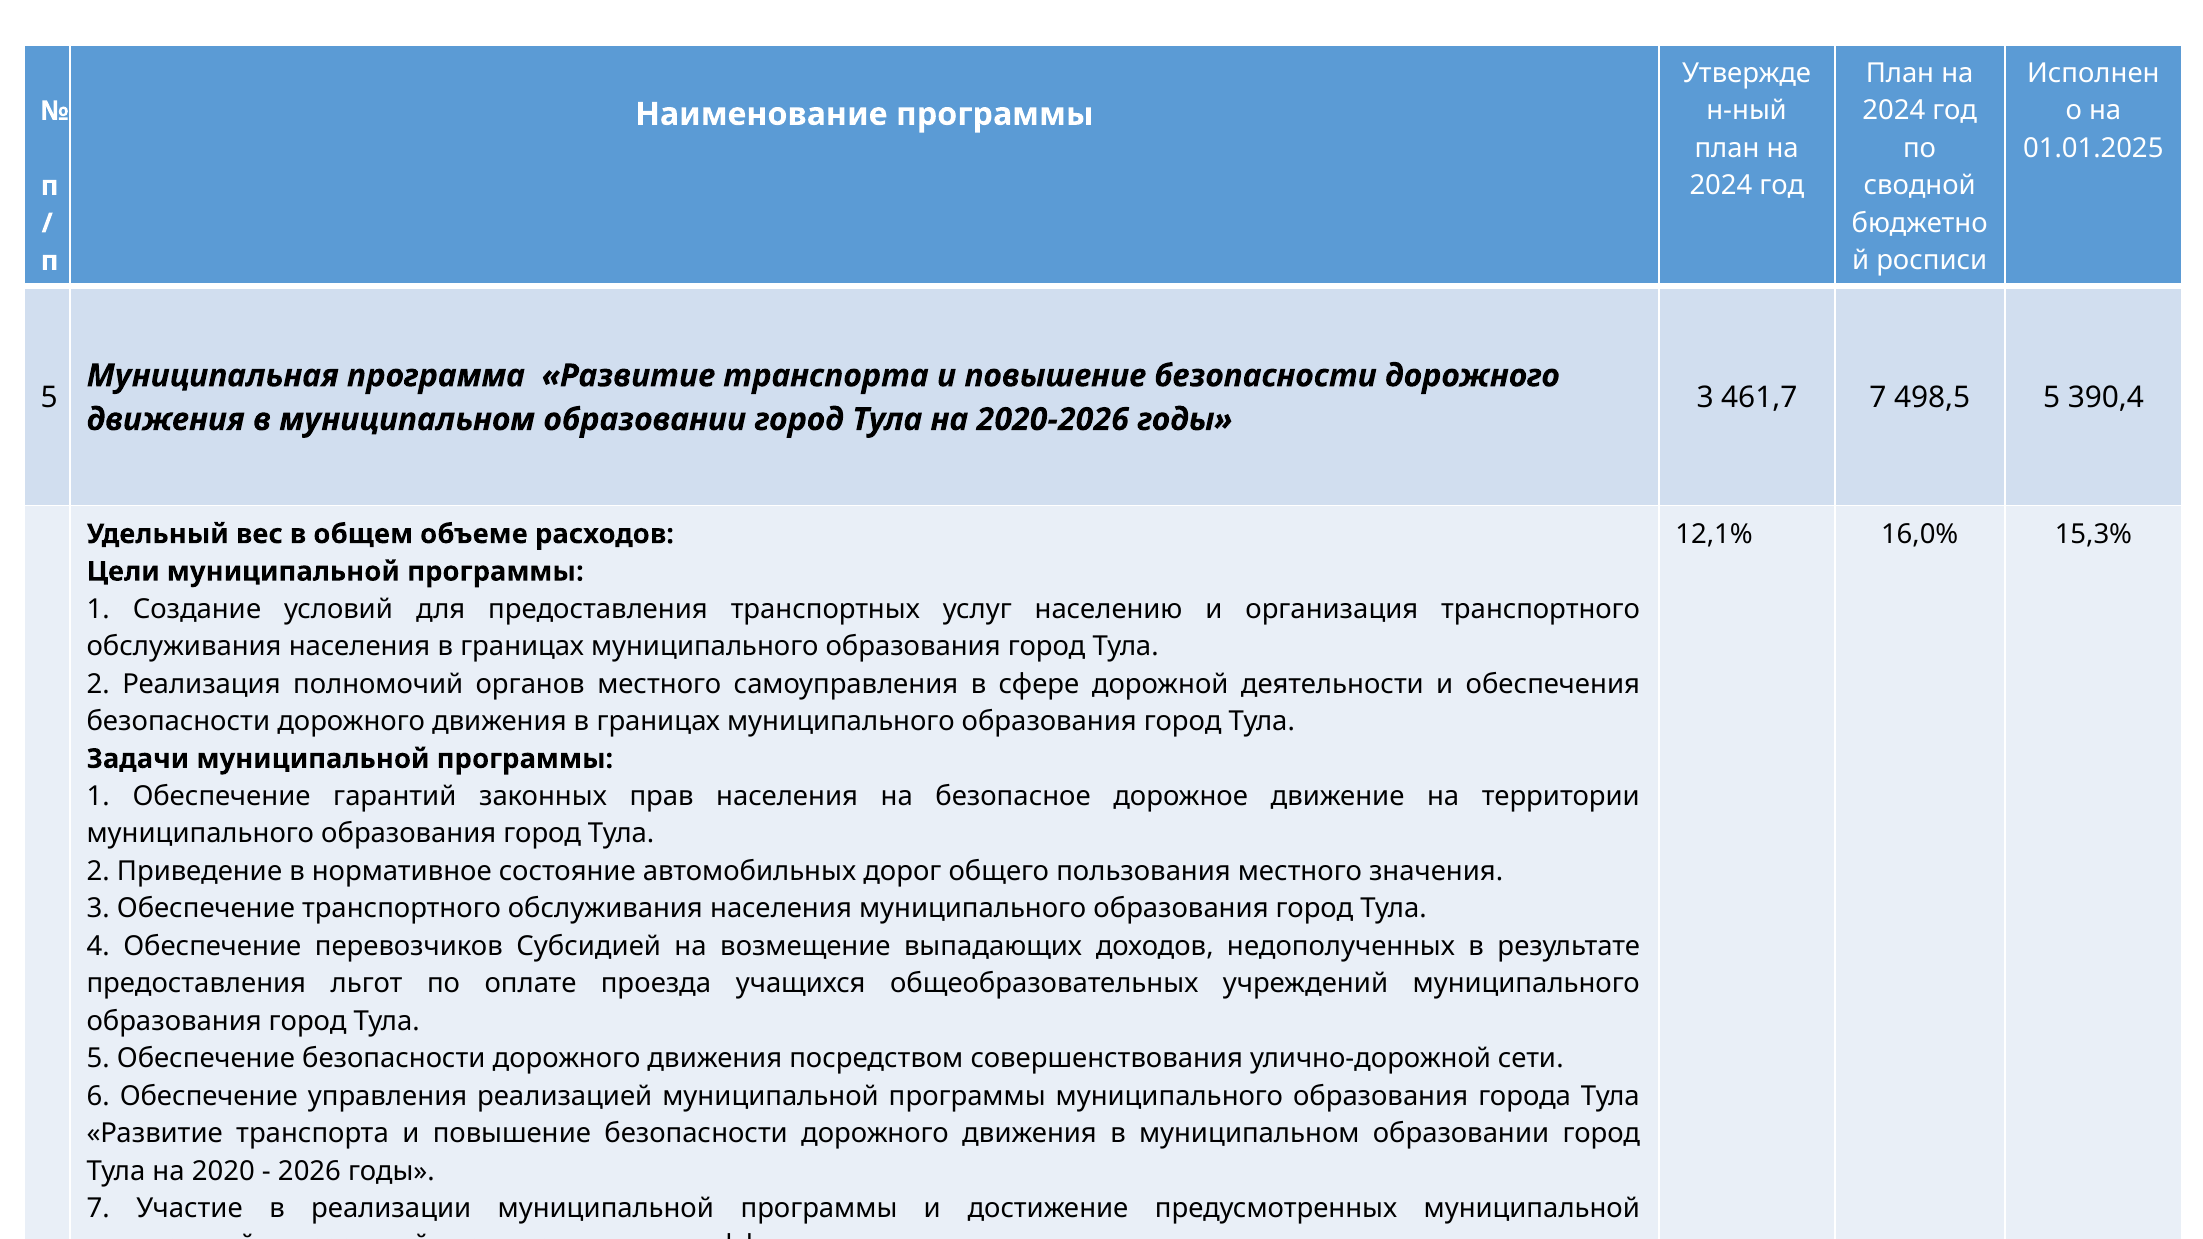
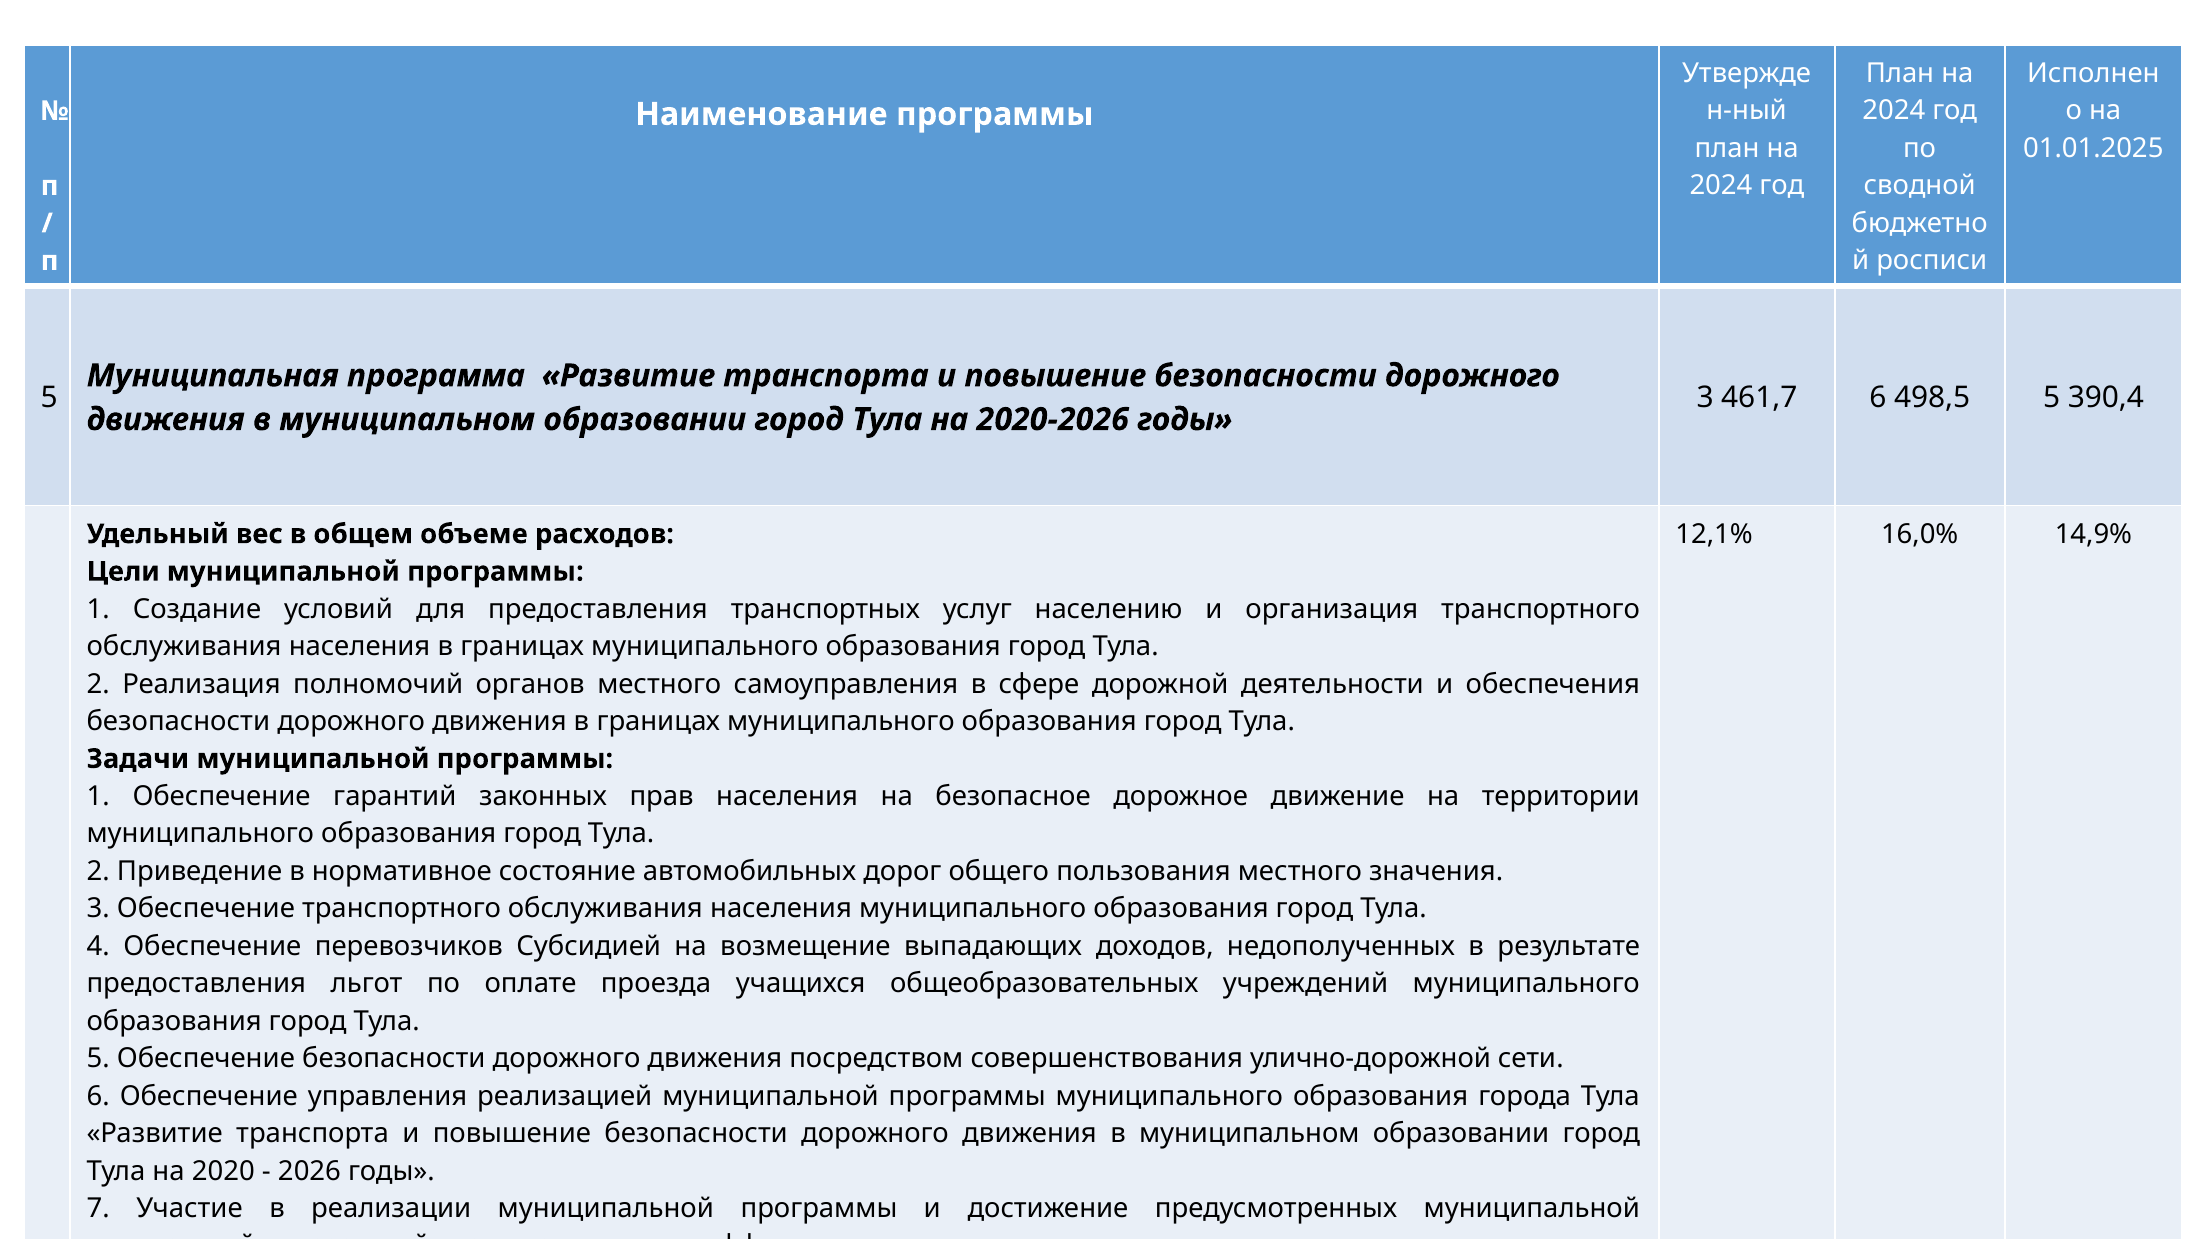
461,7 7: 7 -> 6 (1878, 397)
15,3%: 15,3% -> 14,9% (2093, 534)
